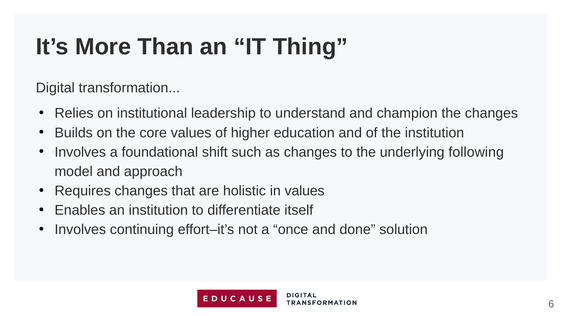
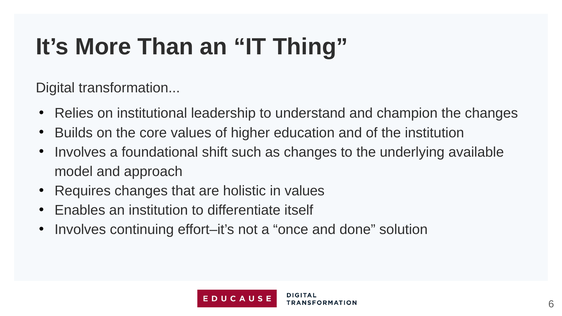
following: following -> available (476, 152)
